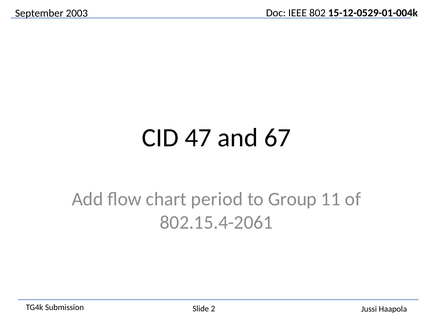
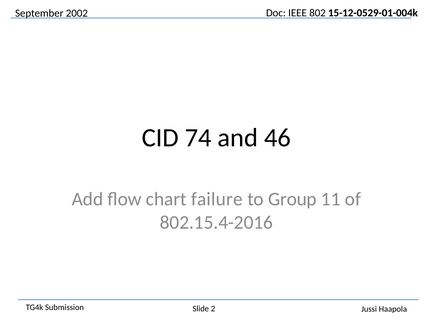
2003: 2003 -> 2002 (77, 13)
47: 47 -> 74 (198, 138)
67: 67 -> 46 (277, 138)
period: period -> failure (217, 199)
802.15.4-2061: 802.15.4-2061 -> 802.15.4-2016 (216, 222)
